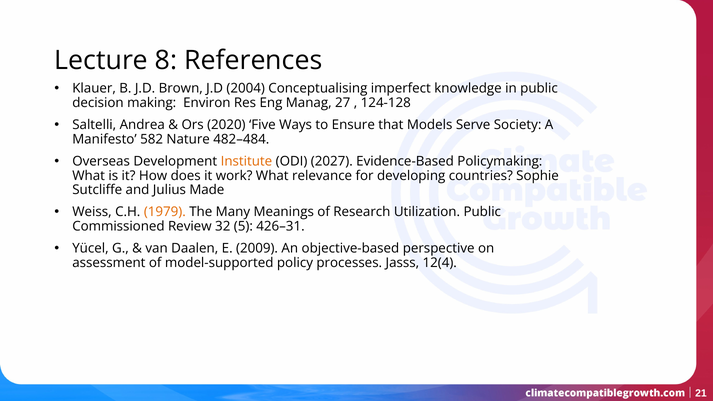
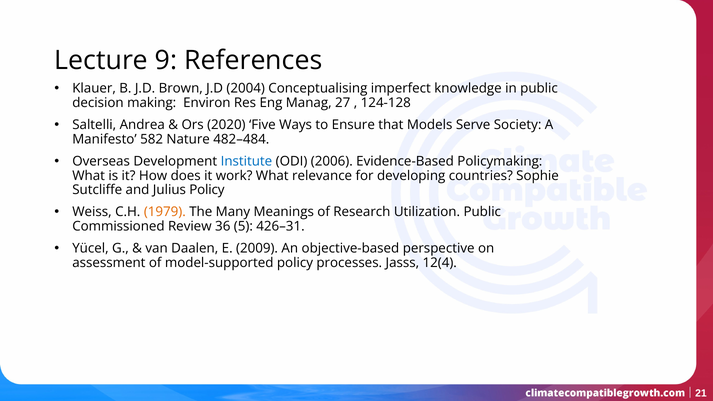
8: 8 -> 9 (166, 60)
Institute colour: orange -> blue (246, 161)
2027: 2027 -> 2006 (332, 161)
Julius Made: Made -> Policy (207, 190)
32: 32 -> 36 (223, 226)
